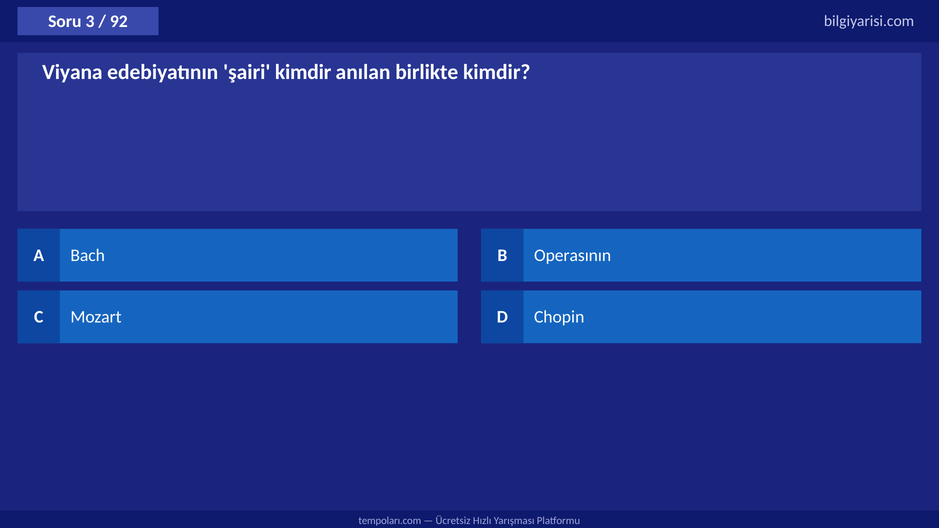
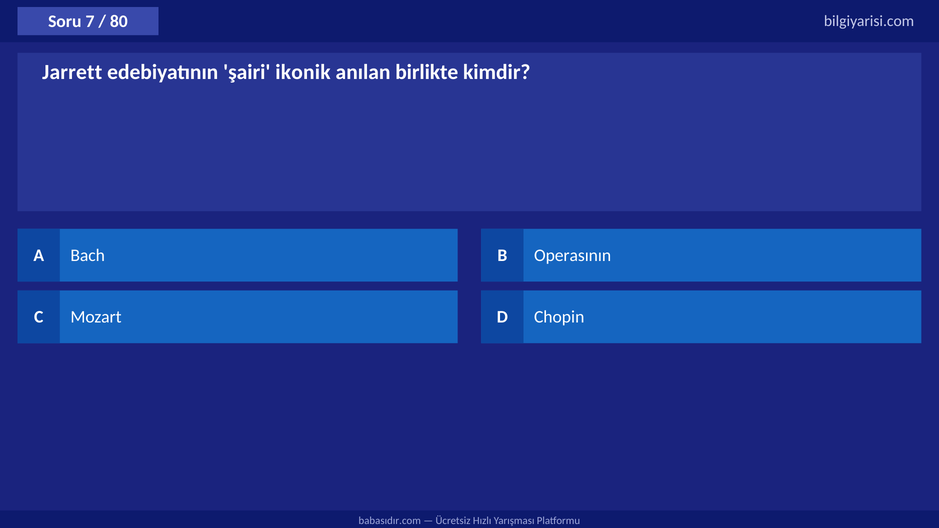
3: 3 -> 7 (90, 21)
92: 92 -> 80 (119, 21)
Viyana: Viyana -> Jarrett (72, 72)
şairi kimdir: kimdir -> ikonik (303, 72)
tempoları.com: tempoları.com -> babasıdır.com (390, 521)
